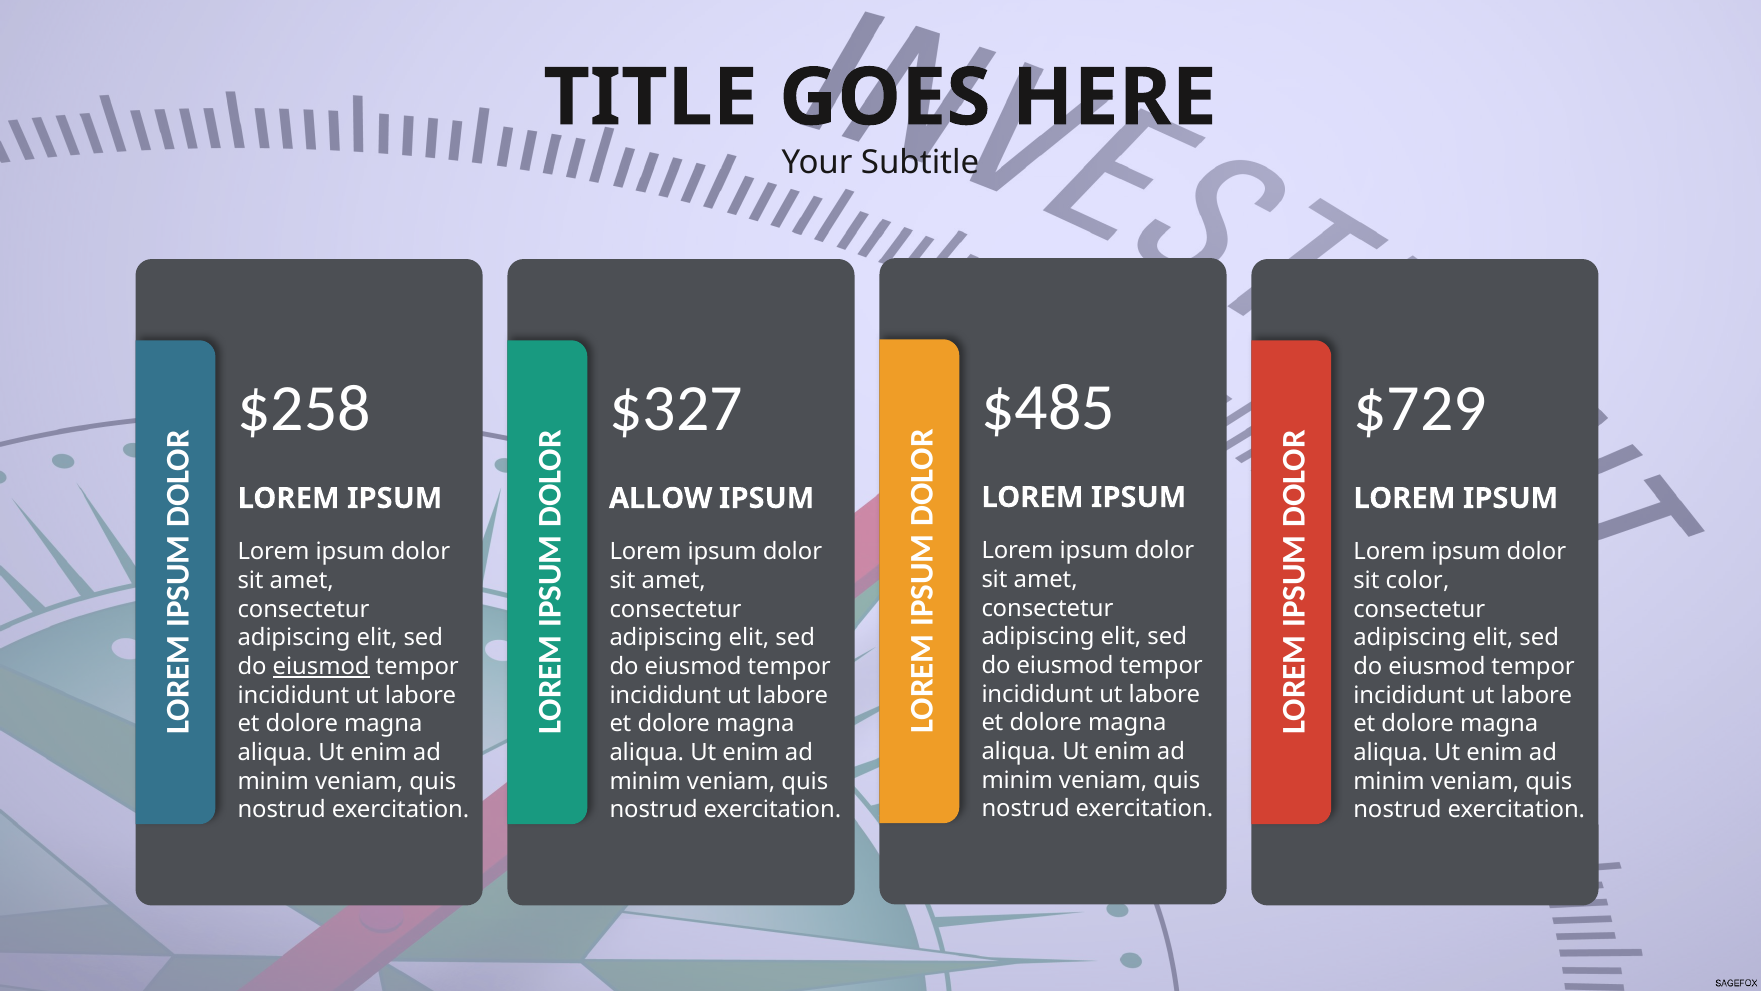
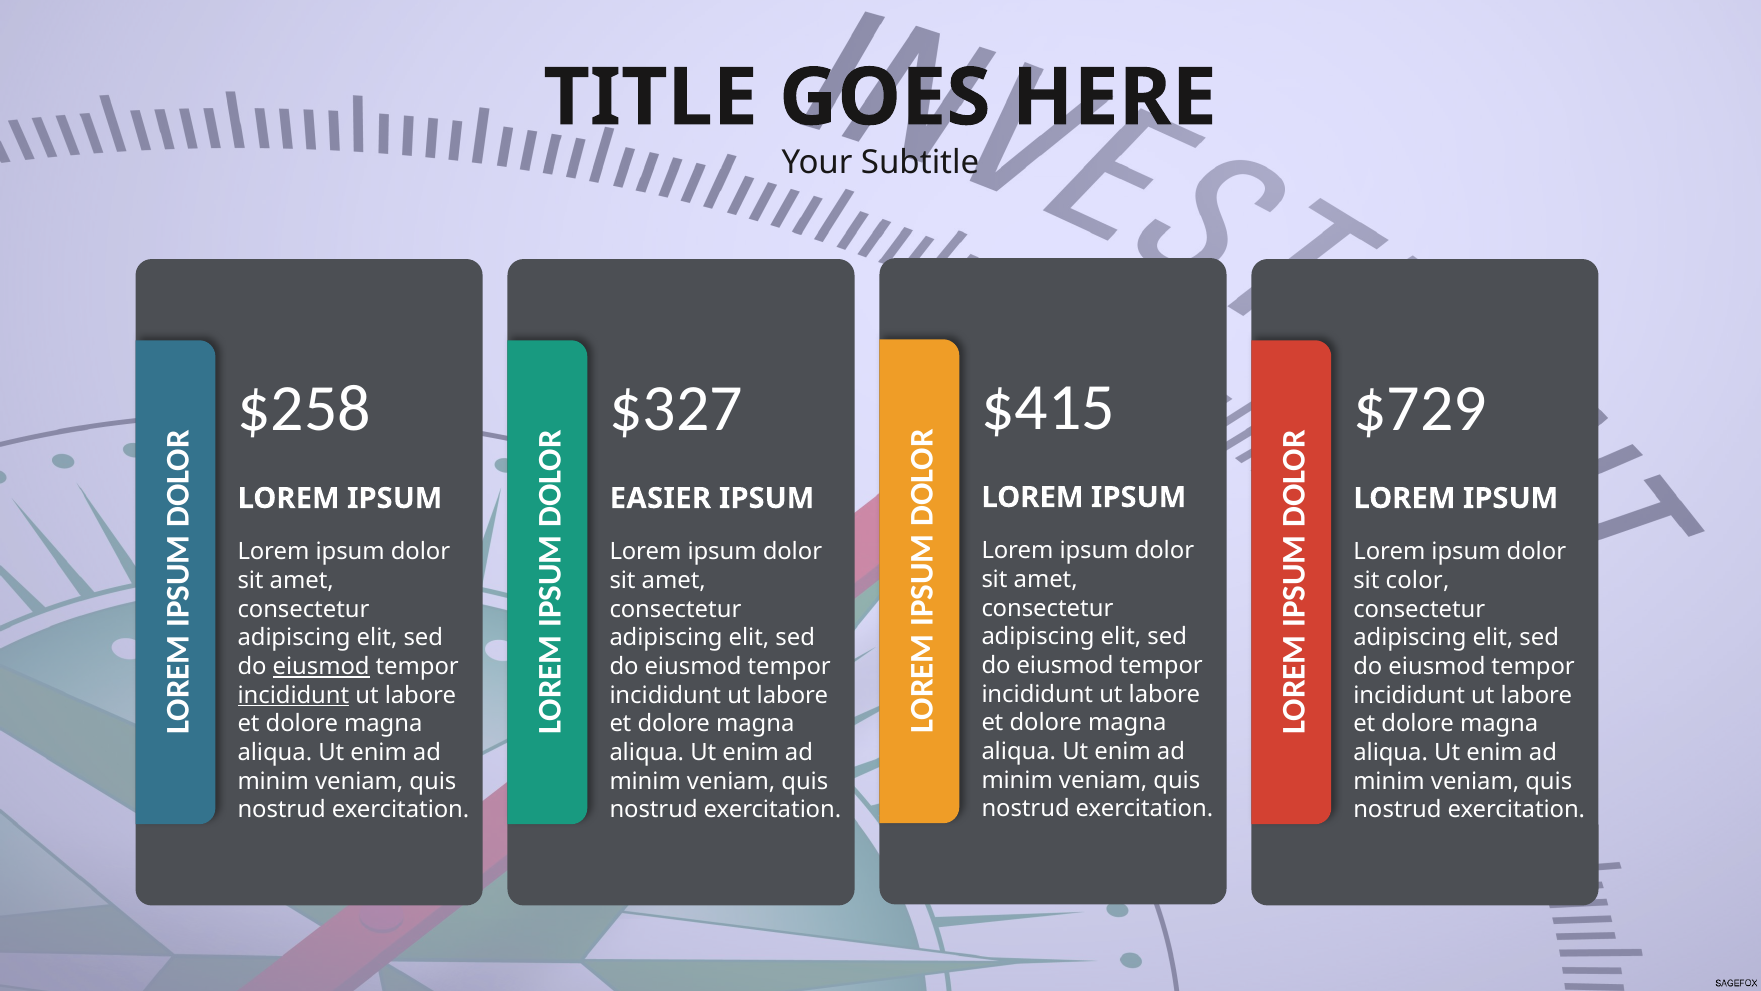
$485: $485 -> $415 (1048, 407)
ALLOW: ALLOW -> EASIER (660, 498)
incididunt underline: none -> present (293, 695)
